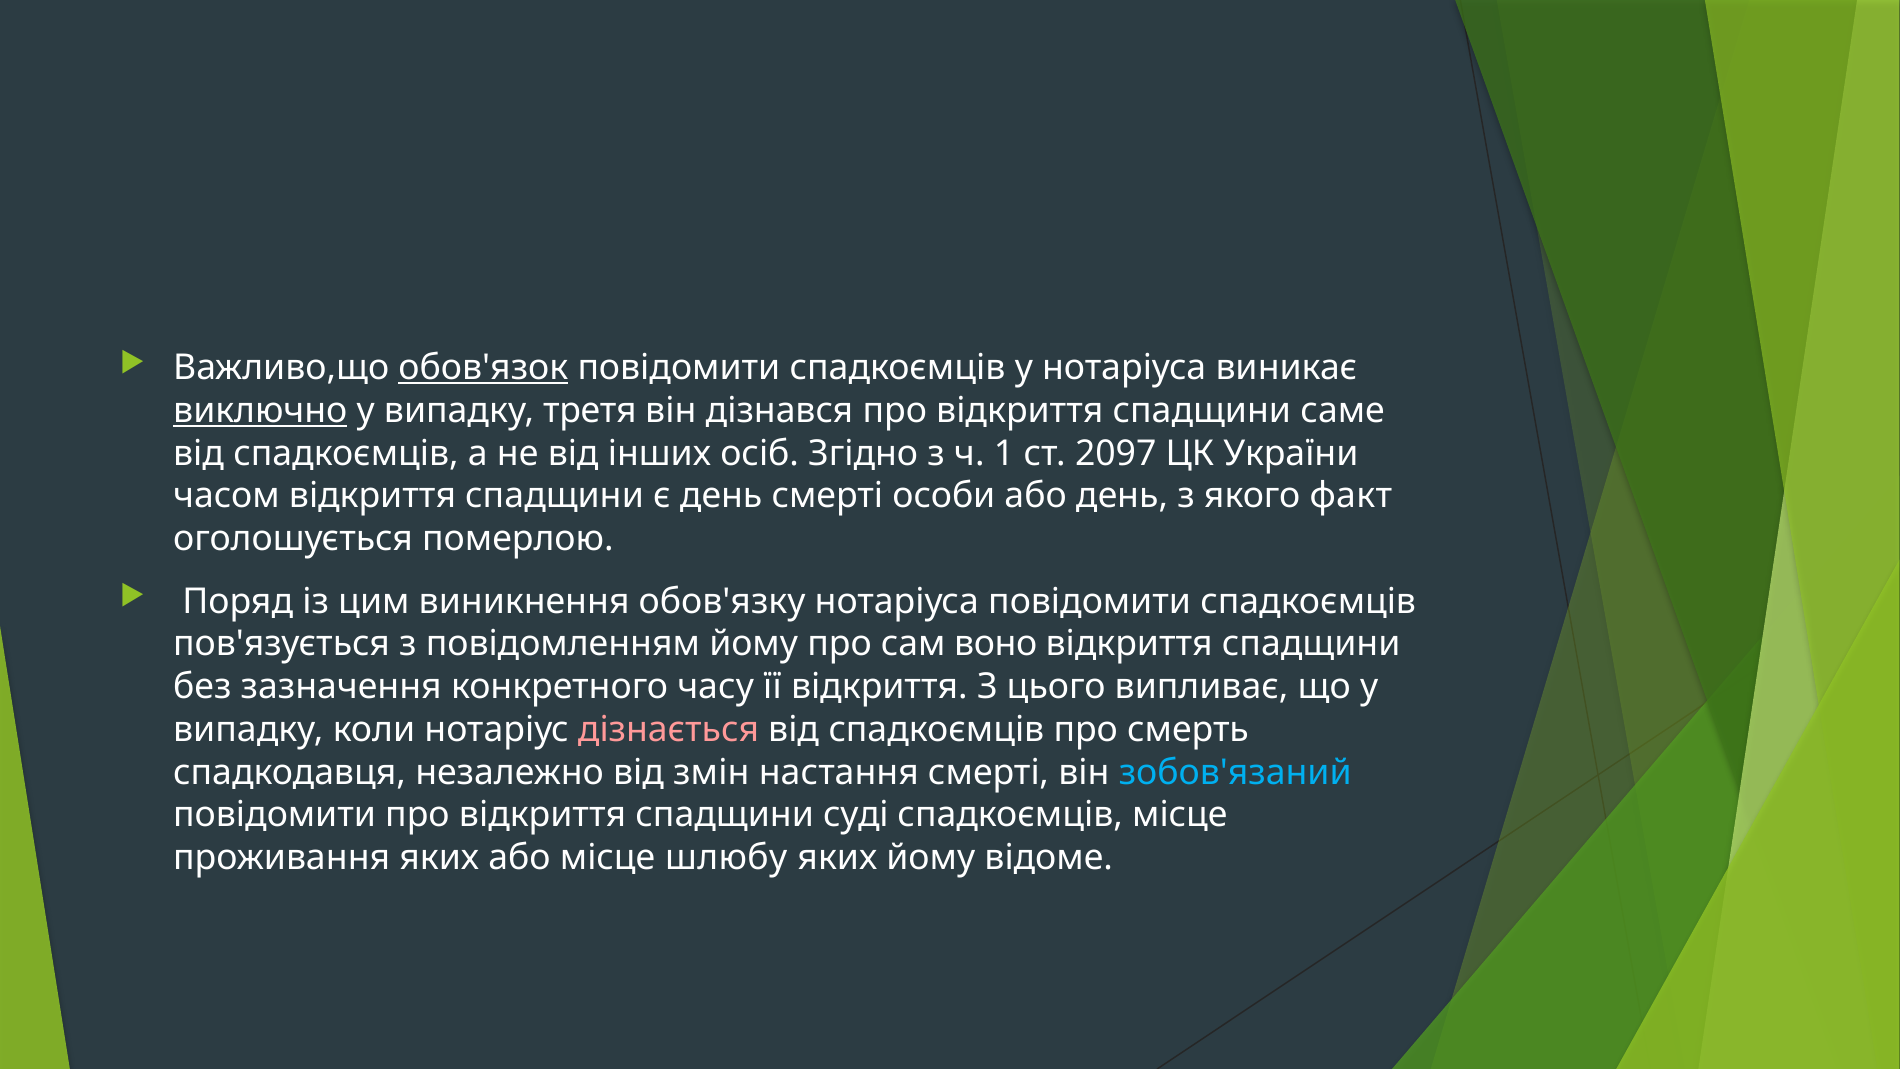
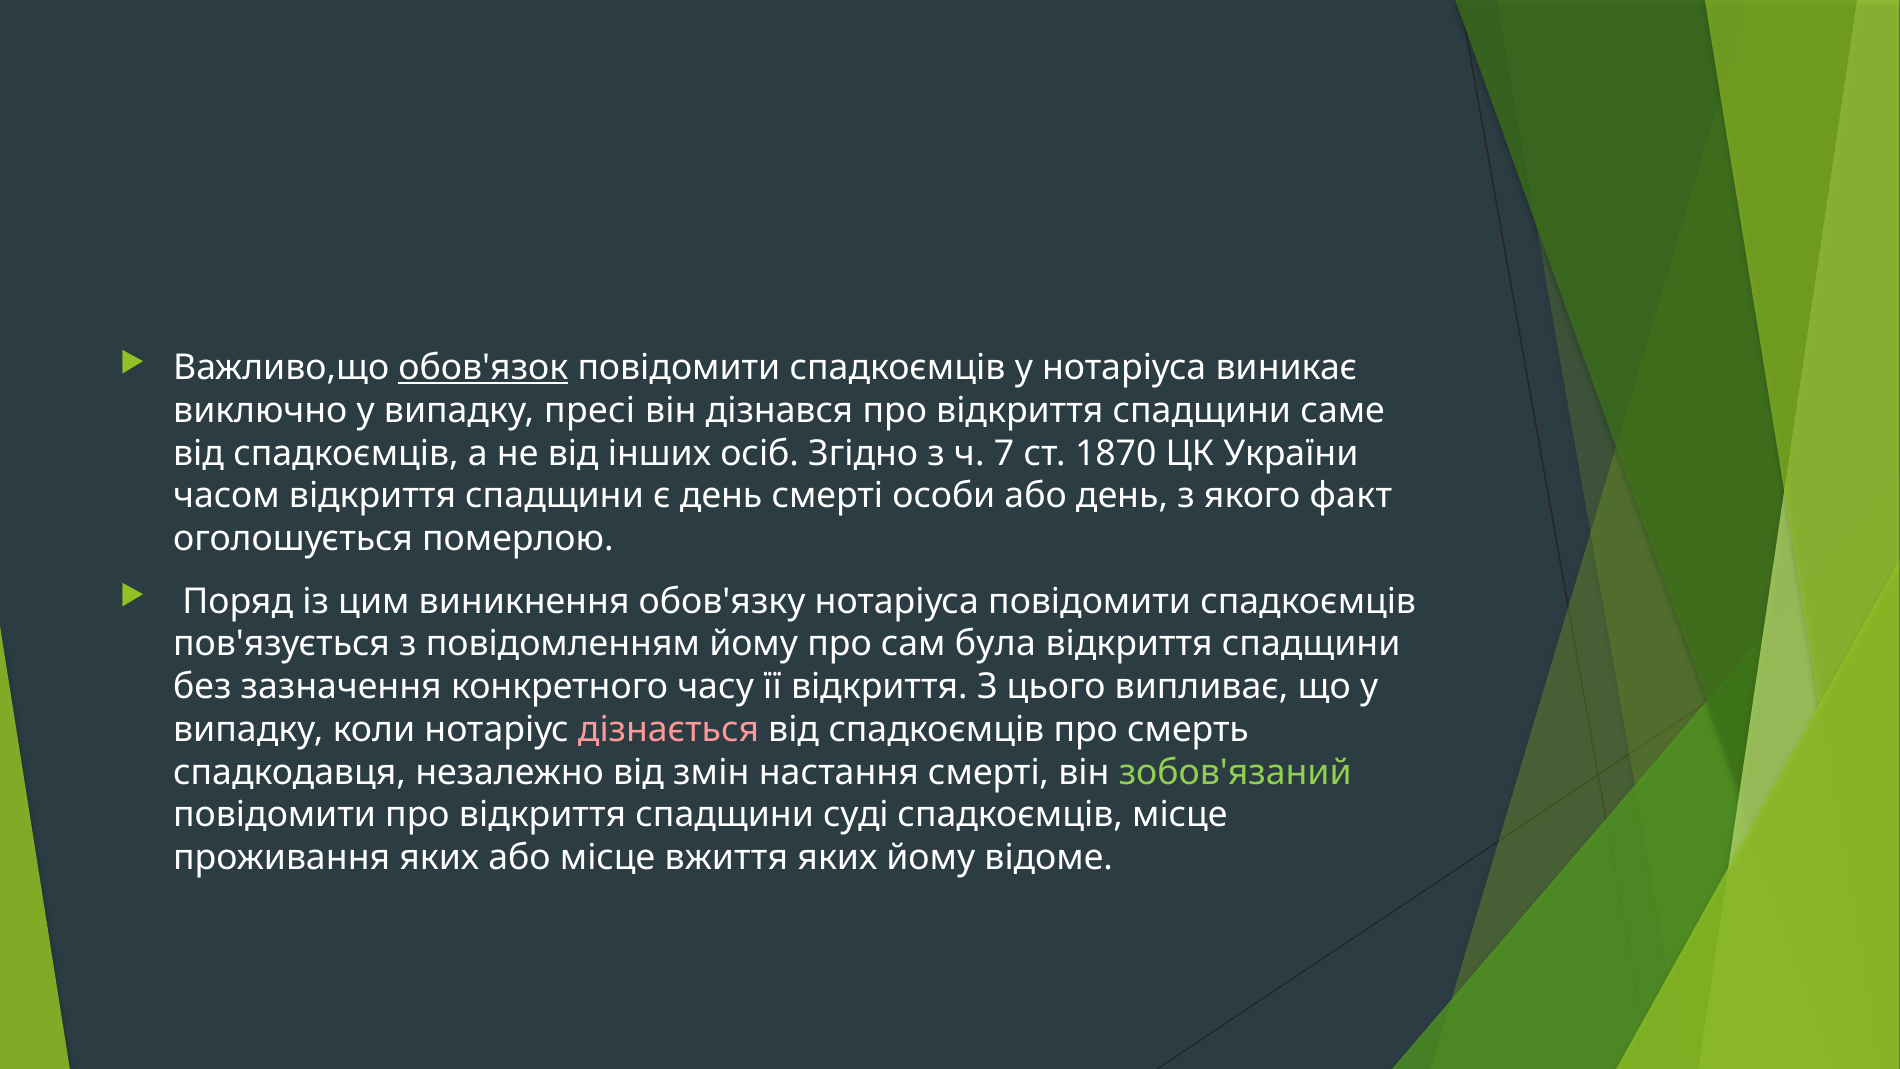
виключно underline: present -> none (260, 410)
третя: третя -> пресі (590, 410)
1: 1 -> 7 (1004, 453)
2097: 2097 -> 1870 (1116, 453)
воно: воно -> була (995, 644)
зобов'язаний colour: light blue -> light green (1235, 772)
шлюбу: шлюбу -> вжиття (726, 858)
